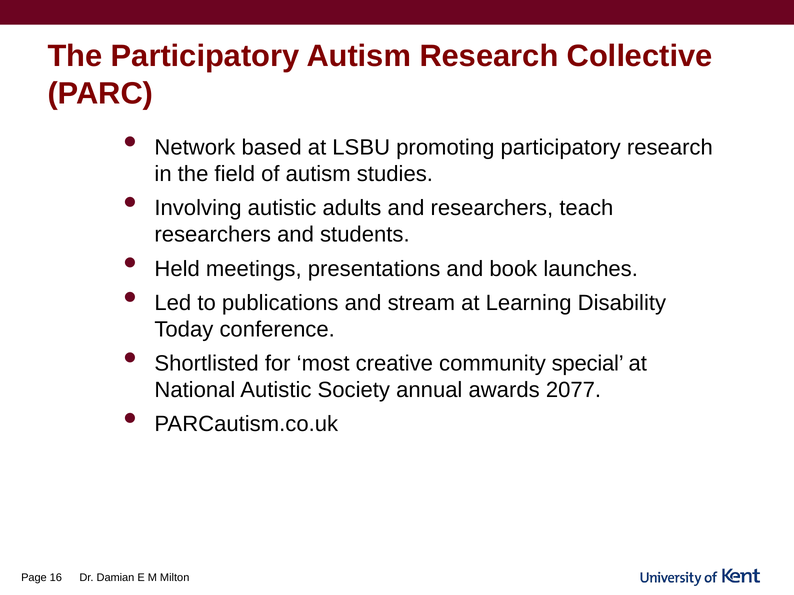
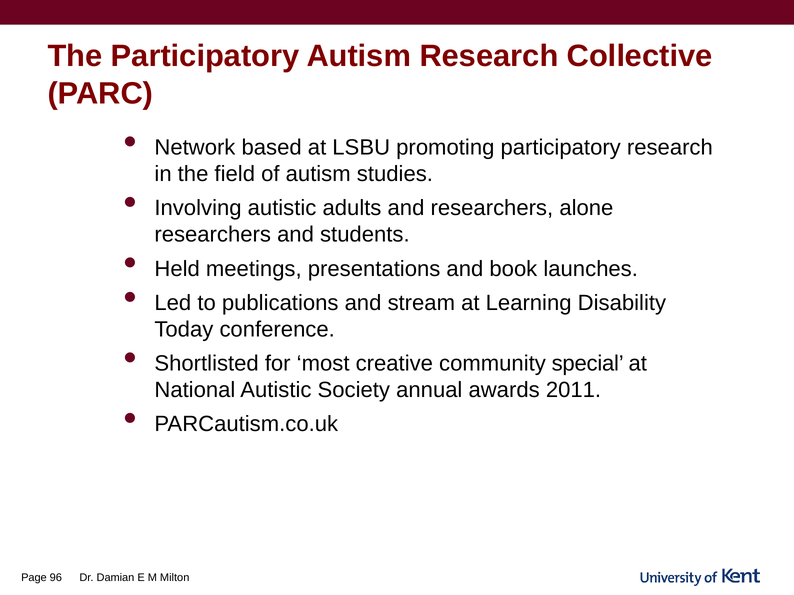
teach: teach -> alone (586, 208)
2077: 2077 -> 2011 (573, 390)
16: 16 -> 96 (56, 578)
